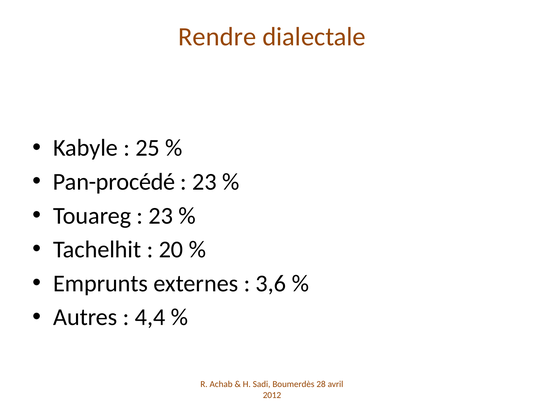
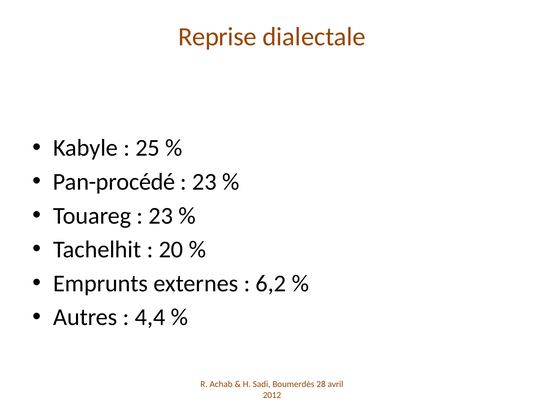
Rendre: Rendre -> Reprise (217, 37)
3,6: 3,6 -> 6,2 (271, 283)
